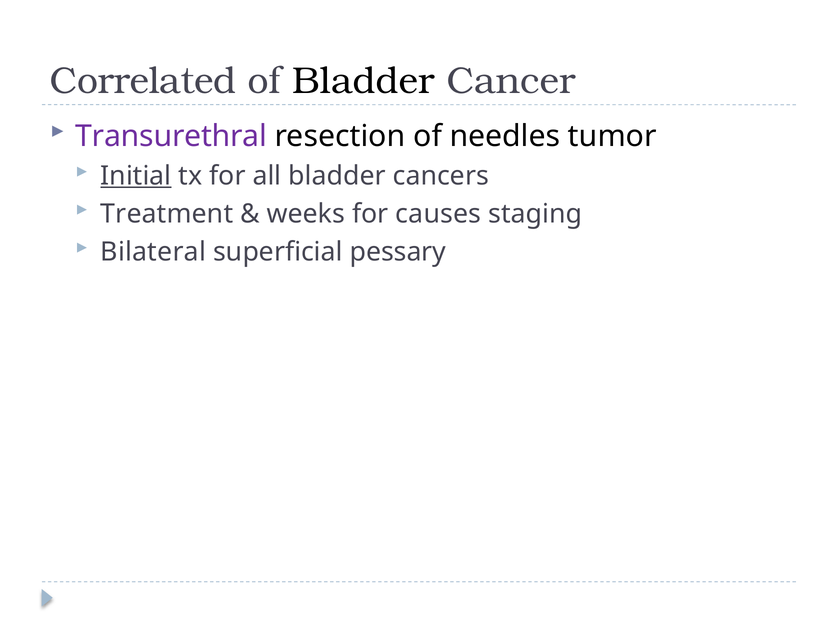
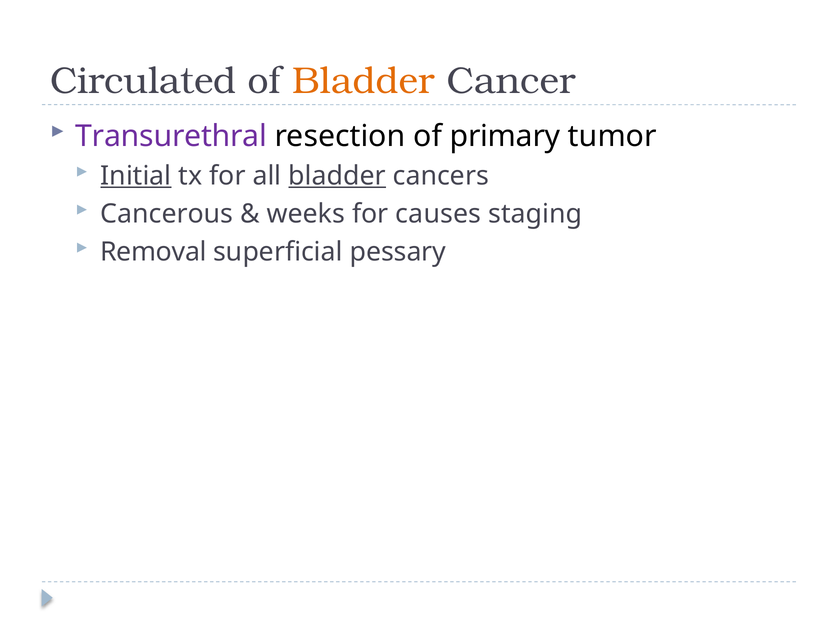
Correlated: Correlated -> Circulated (143, 81)
Bladder colour: black -> orange (364, 81)
needles: needles -> primary (505, 136)
bladder underline: none -> present (337, 176)
Treatment: Treatment -> Cancerous (167, 214)
Bilateral: Bilateral -> Removal (153, 252)
